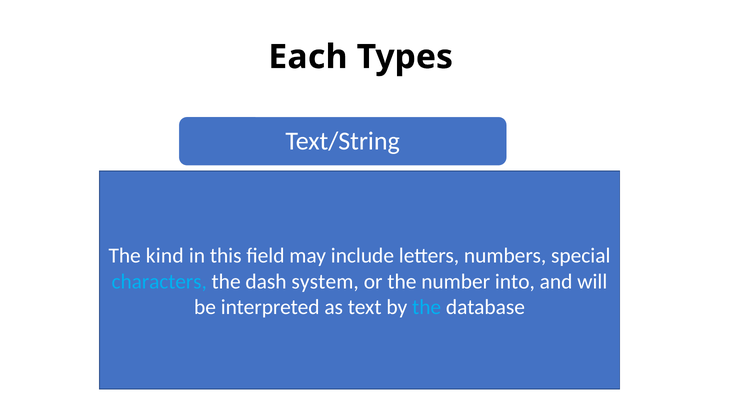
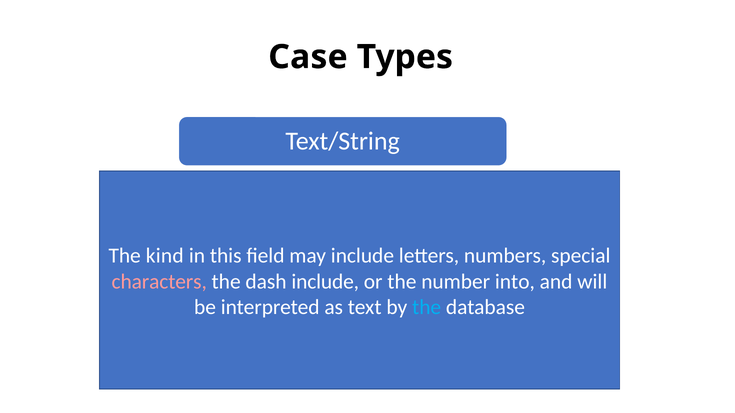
Each: Each -> Case (308, 57)
characters colour: light blue -> pink (159, 282)
dash system: system -> include (325, 282)
